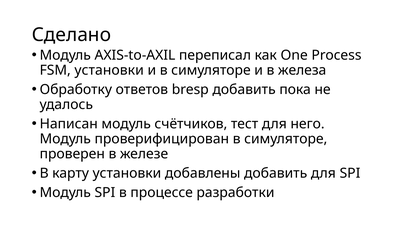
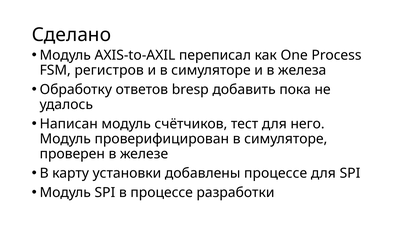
FSM установки: установки -> регистров (109, 70)
добавлены добавить: добавить -> процессе (276, 174)
